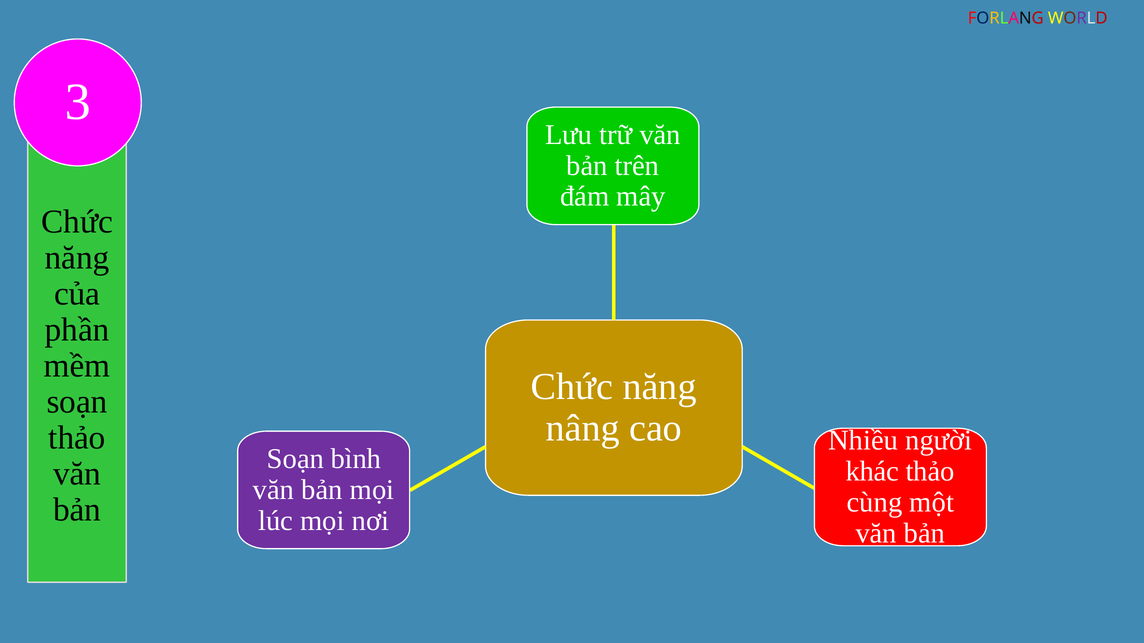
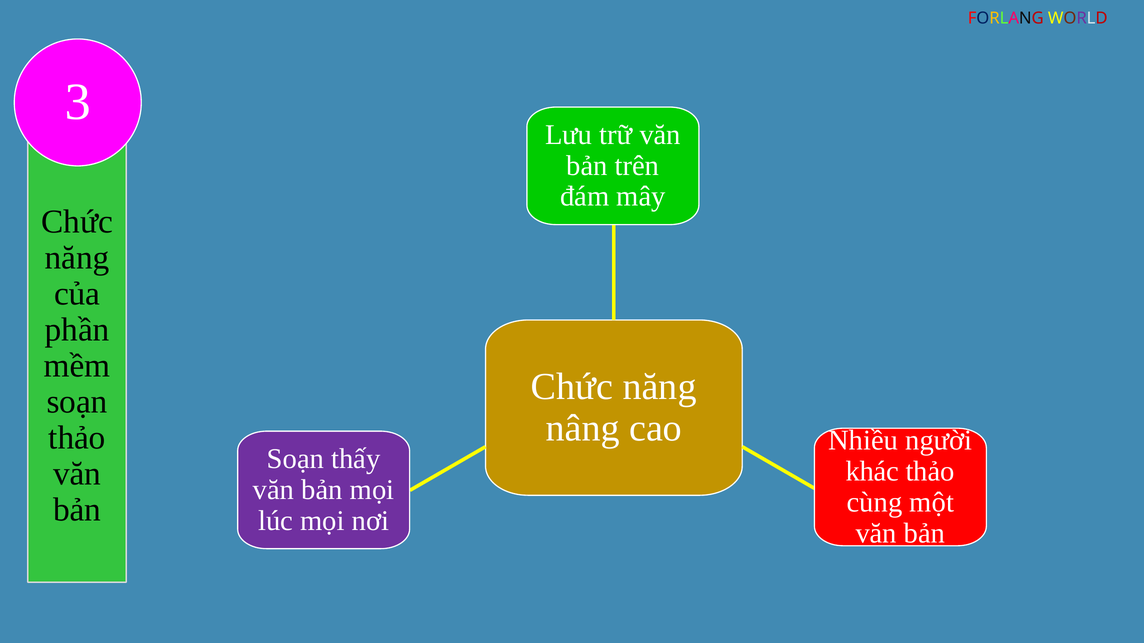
bình: bình -> thấy (356, 459)
